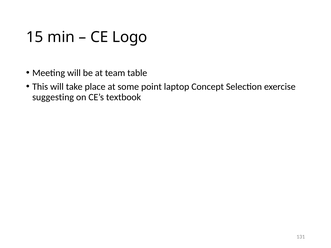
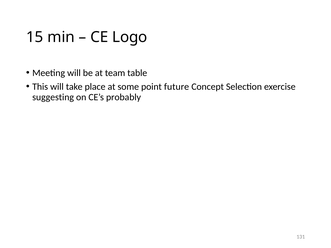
laptop: laptop -> future (177, 87)
textbook: textbook -> probably (124, 97)
